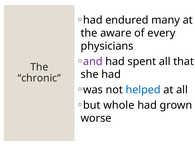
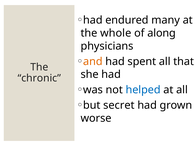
aware: aware -> whole (116, 33)
every: every -> along (162, 33)
and colour: purple -> orange (93, 62)
whole: whole -> secret (119, 105)
